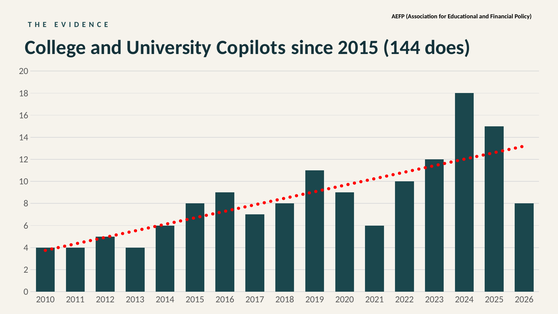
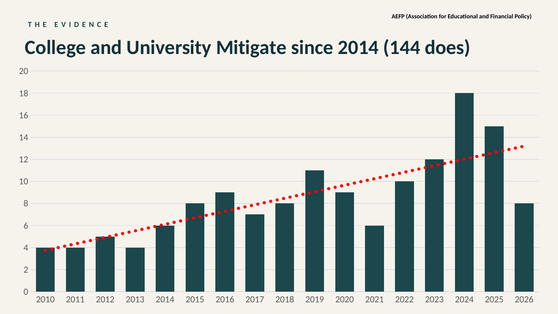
Copilots: Copilots -> Mitigate (251, 47)
since 2015: 2015 -> 2014 (358, 47)
